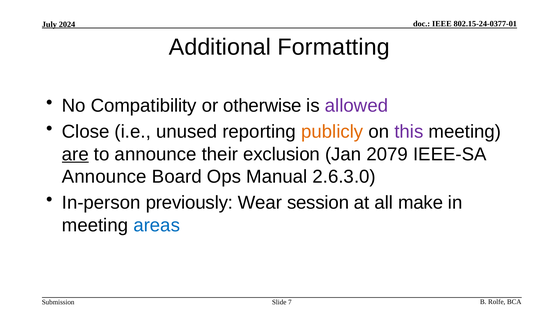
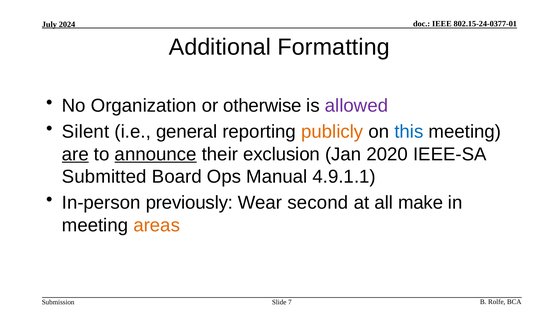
Compatibility: Compatibility -> Organization (144, 105)
Close: Close -> Silent (86, 132)
unused: unused -> general (187, 132)
this colour: purple -> blue (409, 132)
announce underline: none -> present (156, 154)
2079: 2079 -> 2020 (387, 154)
Announce: Announce -> Submitted (104, 176)
2.6.3.0: 2.6.3.0 -> 4.9.1.1 (344, 176)
session: session -> second (318, 202)
areas colour: blue -> orange (157, 225)
